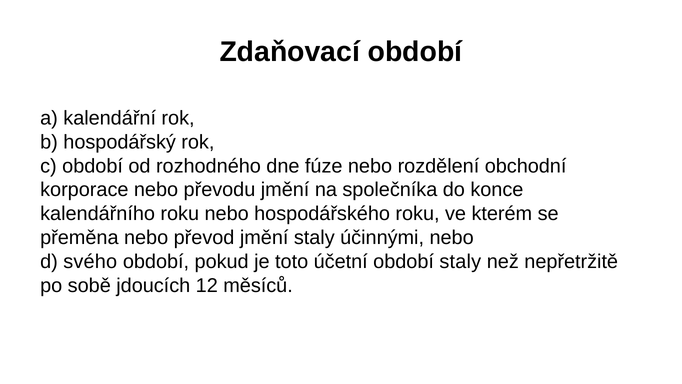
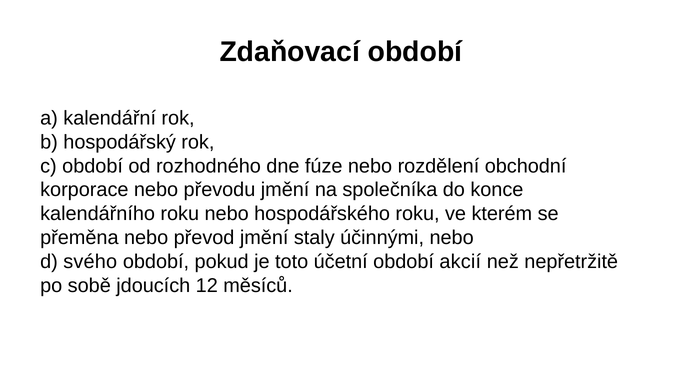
období staly: staly -> akcií (460, 261)
